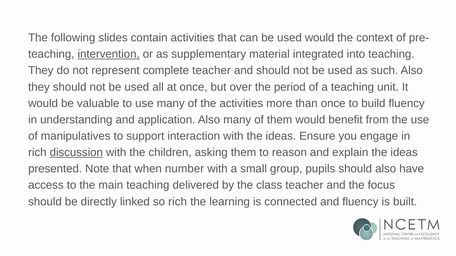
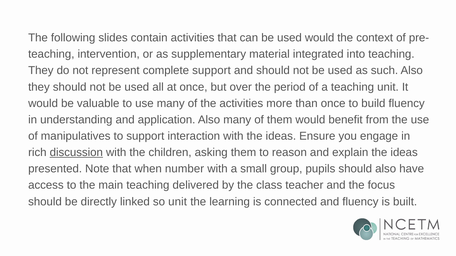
intervention underline: present -> none (109, 54)
complete teacher: teacher -> support (211, 71)
so rich: rich -> unit (178, 202)
